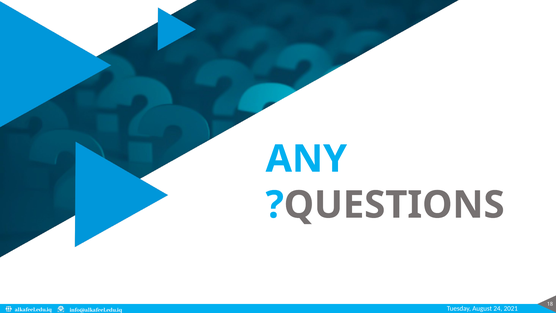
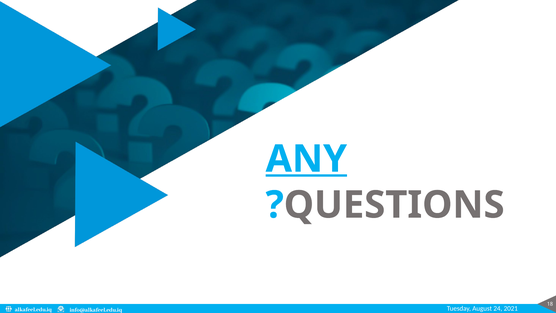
ANY underline: none -> present (306, 159)
